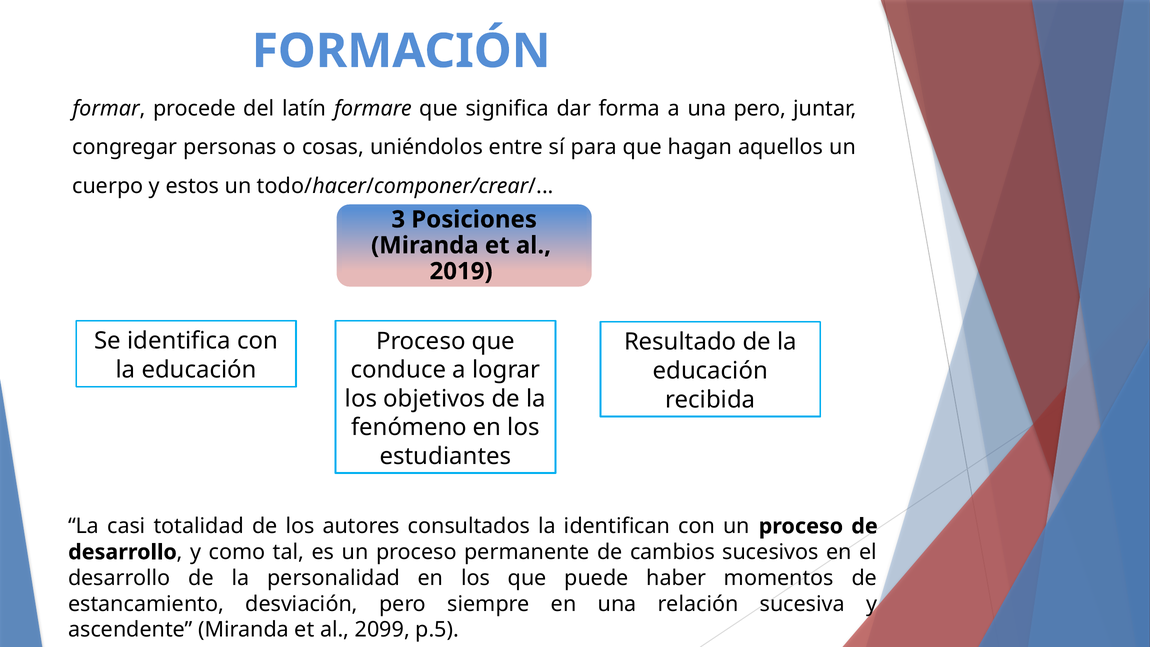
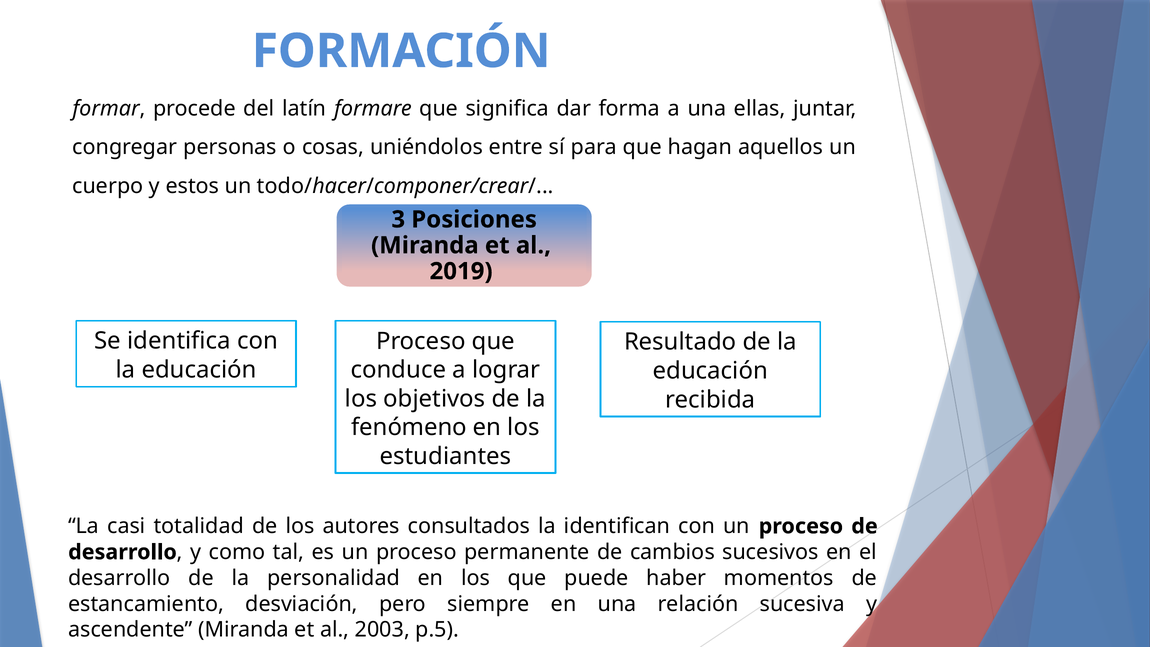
una pero: pero -> ellas (760, 109)
2099: 2099 -> 2003 (382, 630)
